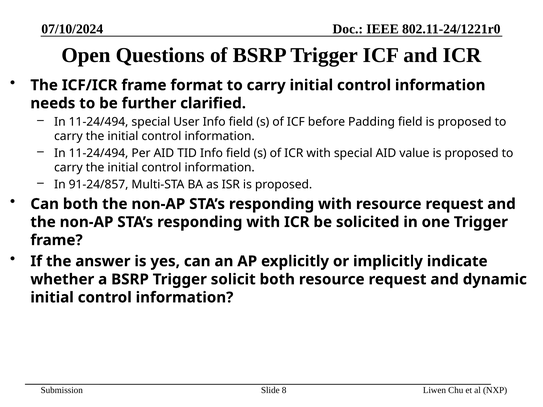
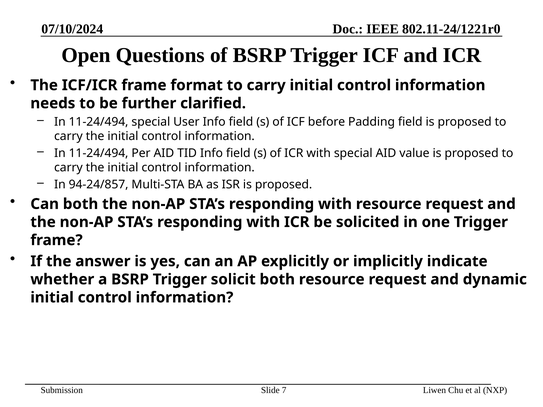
91-24/857: 91-24/857 -> 94-24/857 (99, 185)
8: 8 -> 7 (284, 391)
